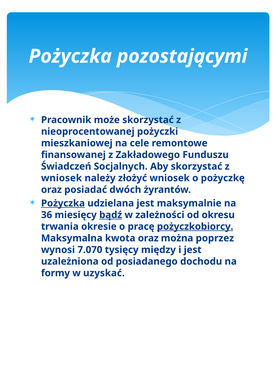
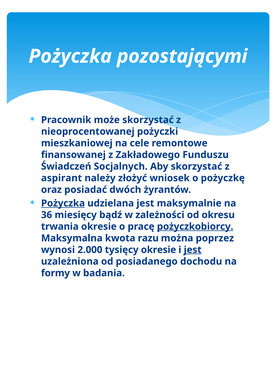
wniosek: wniosek -> aspirant (62, 178)
bądź underline: present -> none (111, 215)
kwota oraz: oraz -> razu (148, 238)
7.070: 7.070 -> 2.000 (90, 250)
tysięcy między: między -> okresie (159, 250)
jest underline: none -> present (193, 250)
uzyskać: uzyskać -> badania (104, 273)
